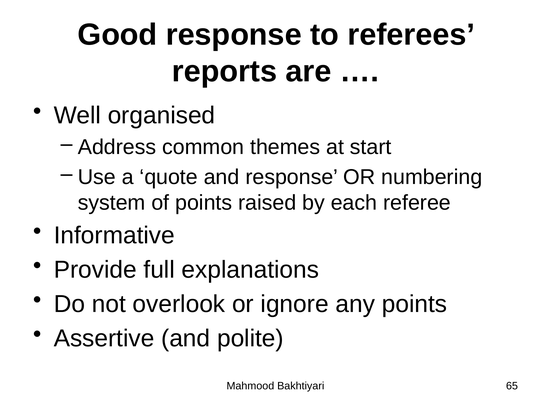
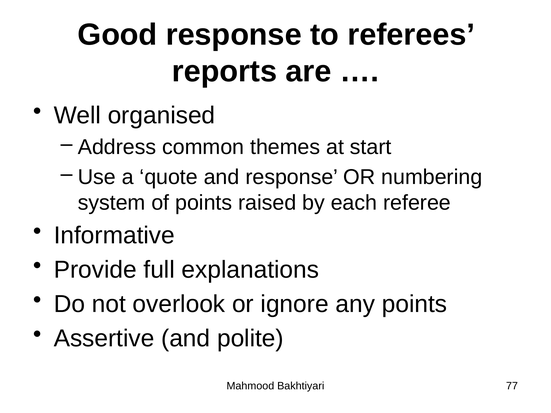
65: 65 -> 77 (512, 386)
